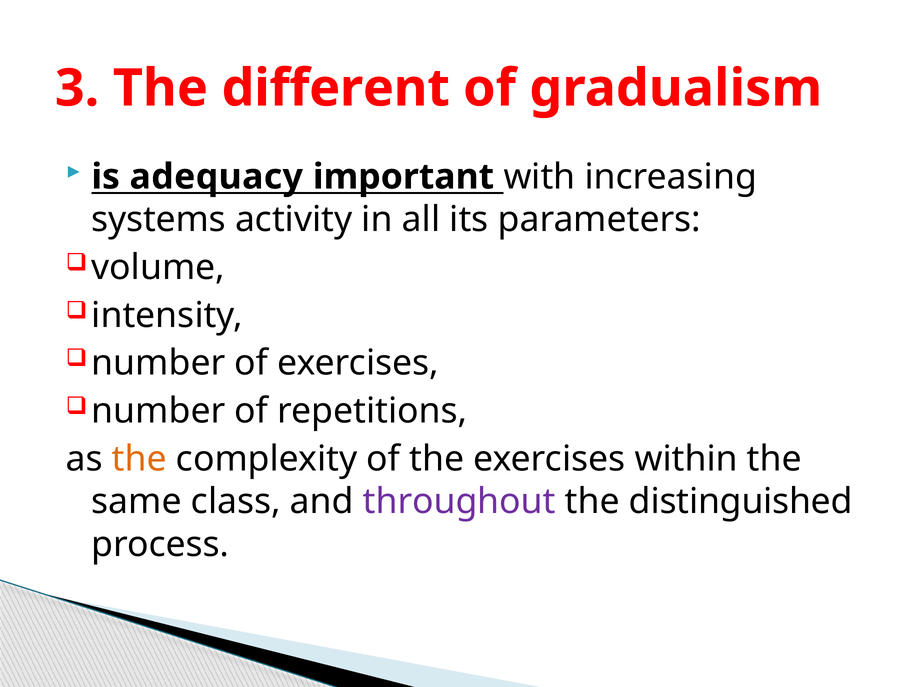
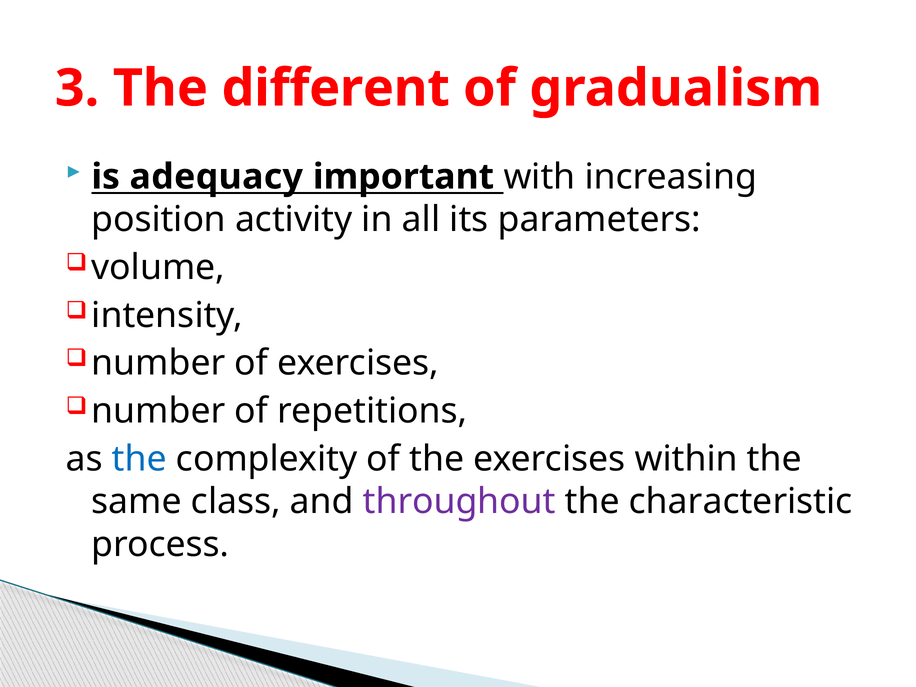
systems: systems -> position (159, 220)
the colour: orange -> blue (139, 459)
distinguished: distinguished -> characteristic (741, 502)
